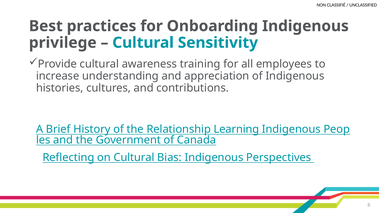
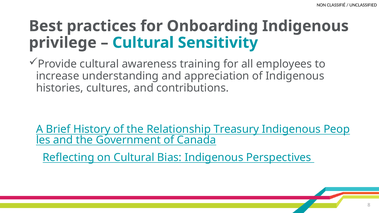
Learning: Learning -> Treasury (236, 129)
